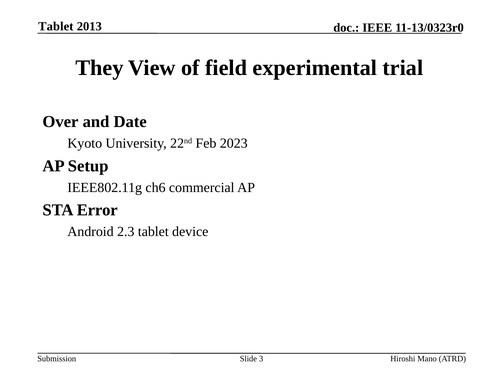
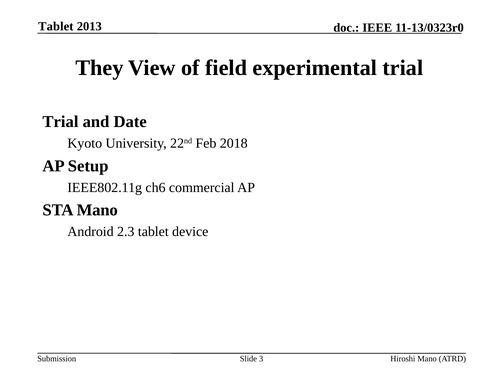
Over: Over -> Trial (60, 122)
2023: 2023 -> 2018 (234, 143)
STA Error: Error -> Mano (97, 210)
